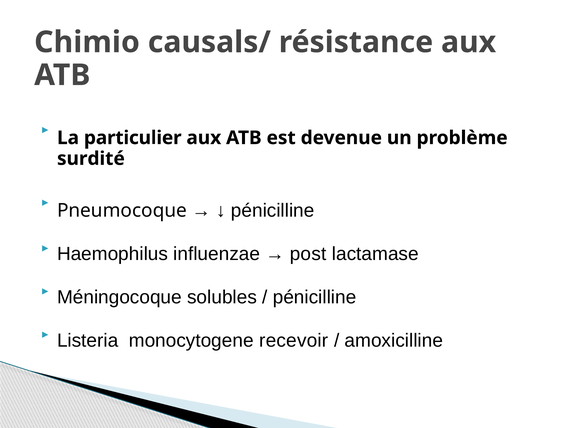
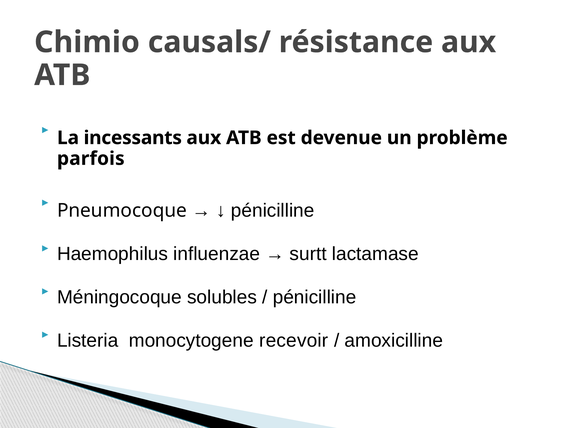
particulier: particulier -> incessants (133, 138)
surdité: surdité -> parfois (91, 159)
post: post -> surtt (308, 254)
